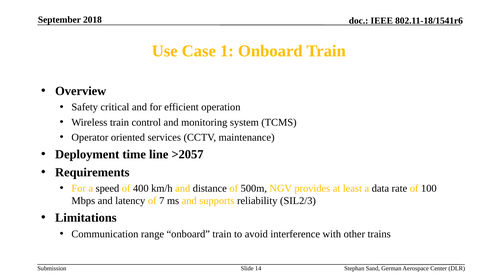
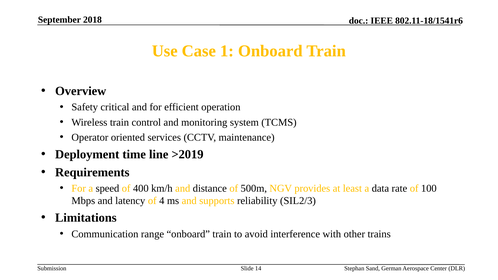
>2057: >2057 -> >2019 (188, 154)
7: 7 -> 4 (162, 201)
